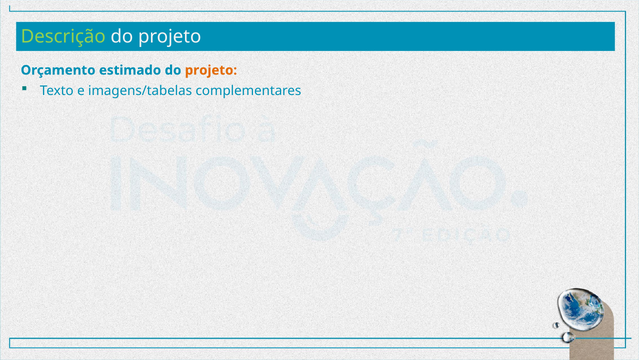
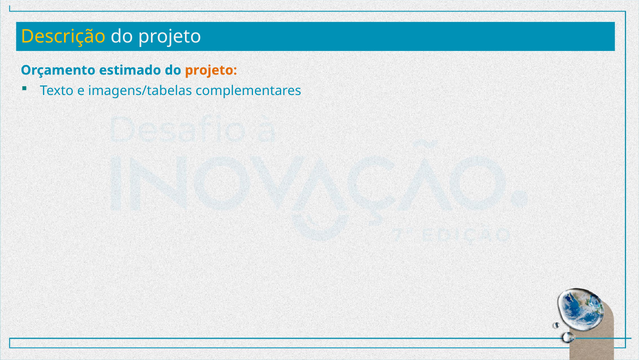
Descrição colour: light green -> yellow (63, 36)
